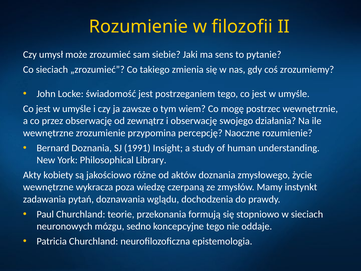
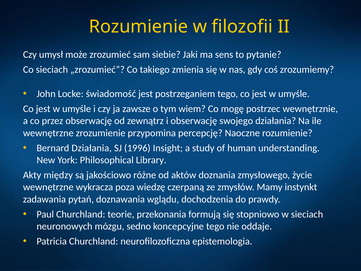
Bernard Doznania: Doznania -> Działania (92, 148)
1991: 1991 -> 1996 (137, 148)
kobiety: kobiety -> między (58, 175)
